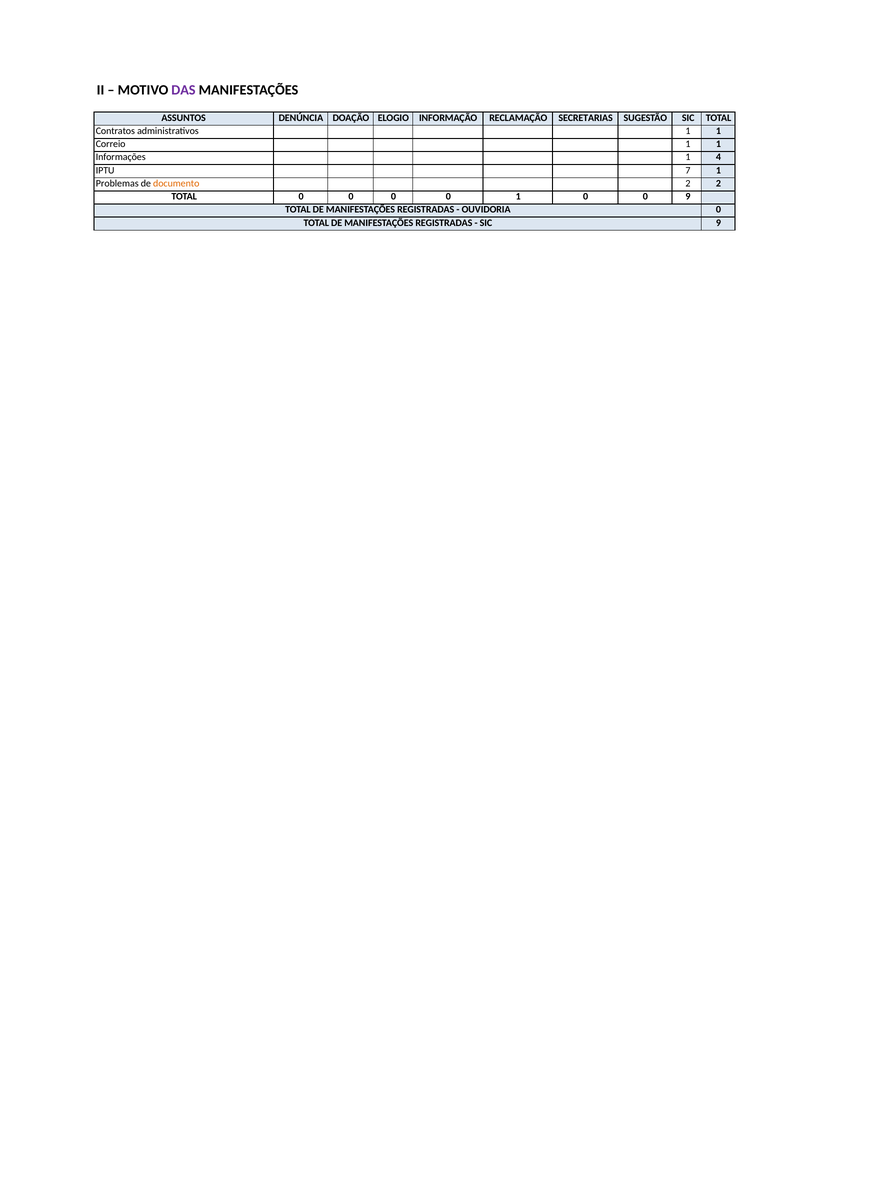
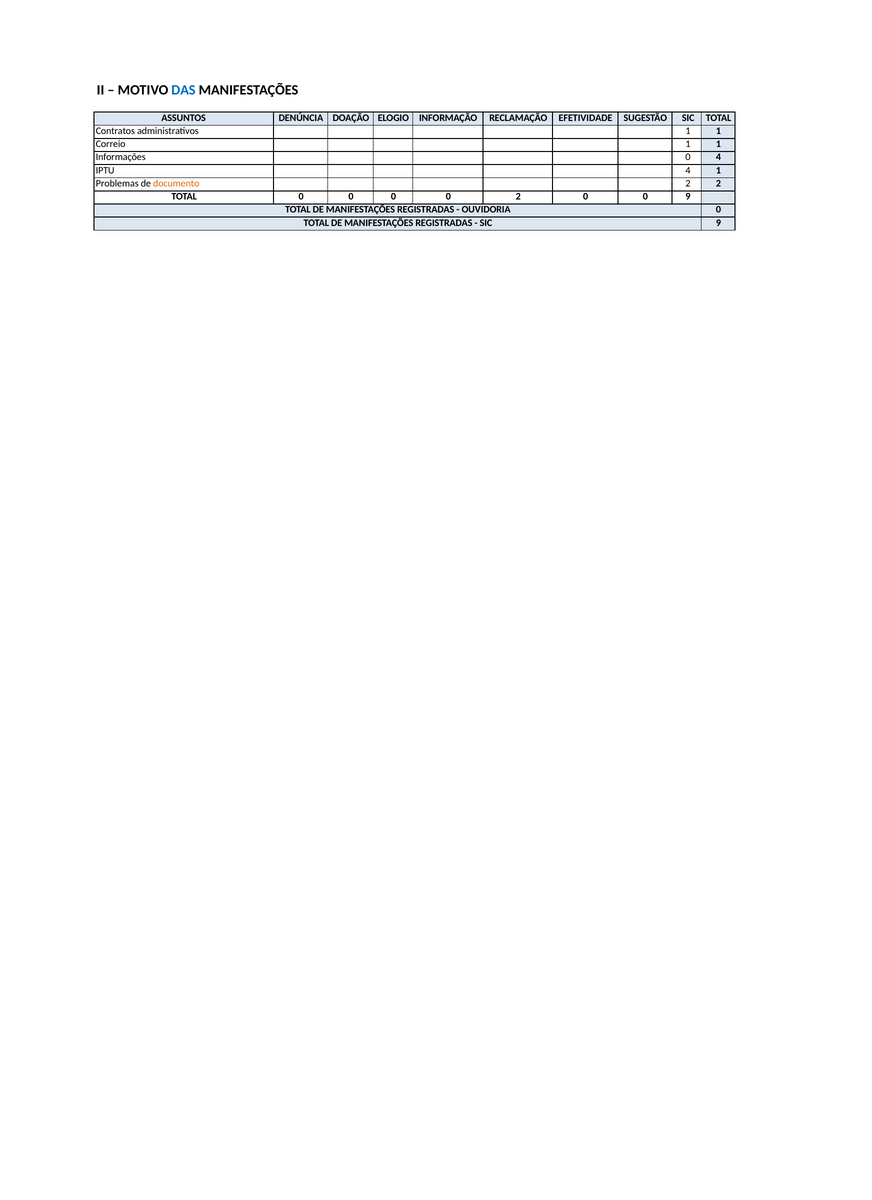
DAS colour: purple -> blue (183, 90)
SECRETARIAS: SECRETARIAS -> EFETIVIDADE (586, 118)
Informações 1: 1 -> 0 (688, 157)
IPTU 7: 7 -> 4 (688, 170)
0 1: 1 -> 2 (518, 197)
